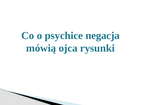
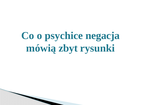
ojca: ojca -> zbyt (68, 49)
